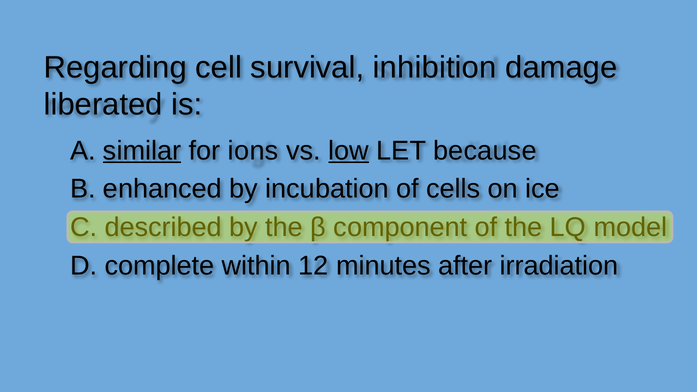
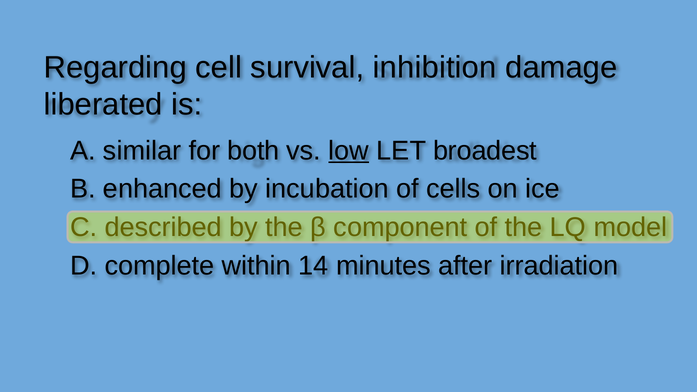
similar underline: present -> none (142, 151)
ions: ions -> both (253, 151)
because: because -> broadest (485, 151)
12: 12 -> 14 (313, 266)
